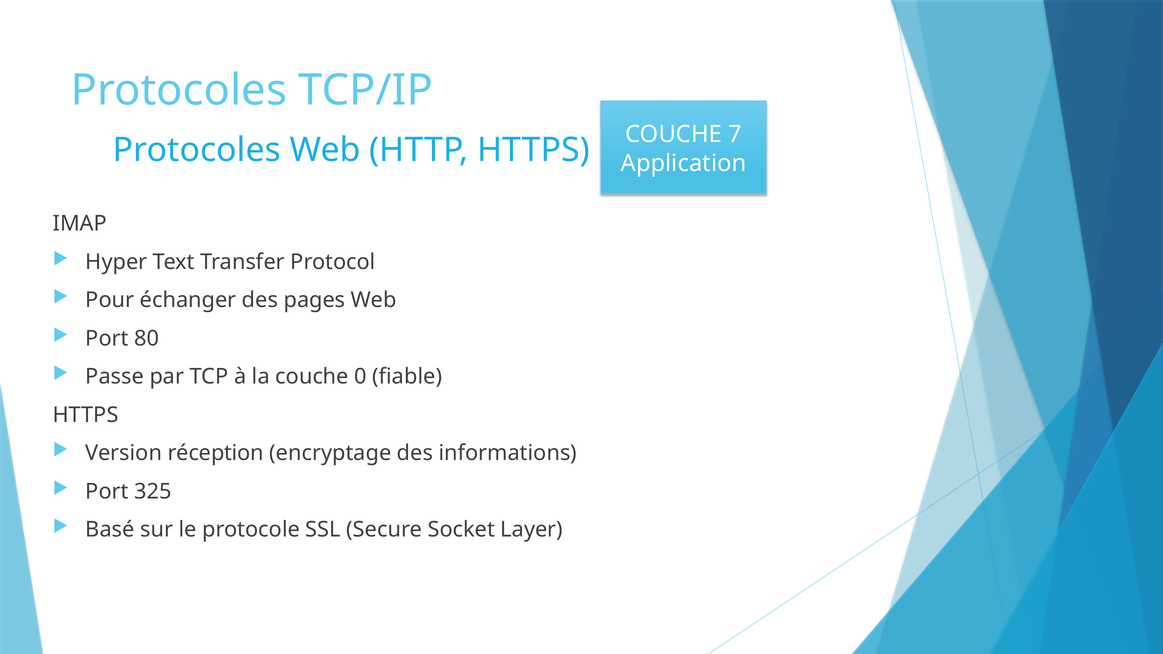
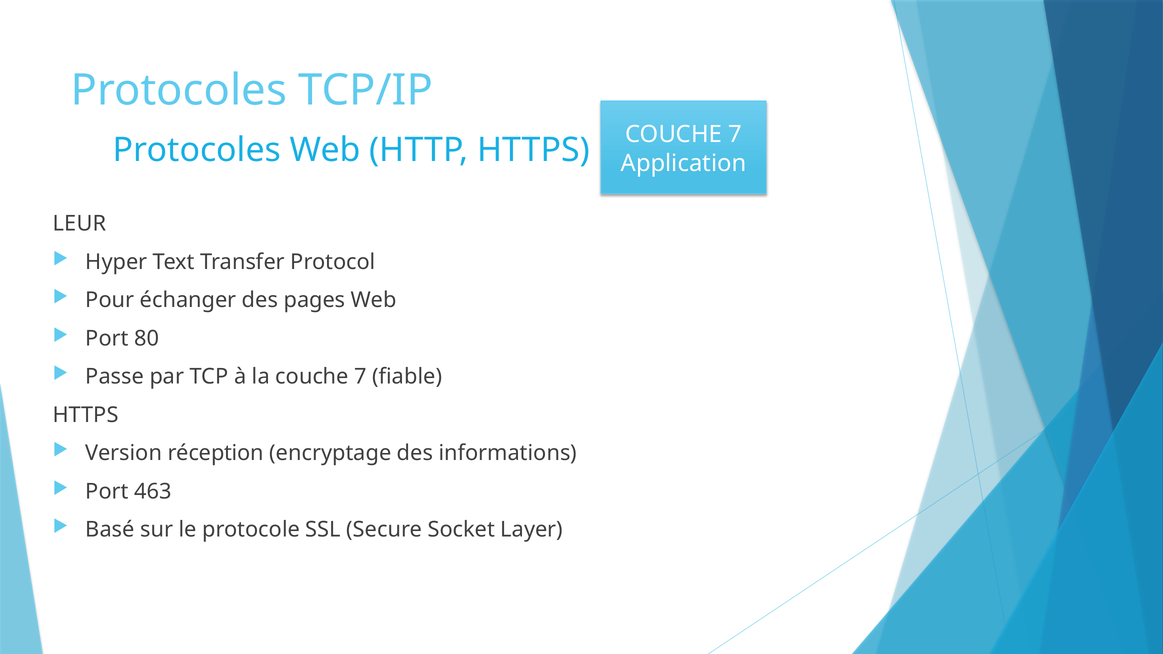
IMAP: IMAP -> LEUR (80, 224)
la couche 0: 0 -> 7 (361, 377)
325: 325 -> 463 (153, 491)
